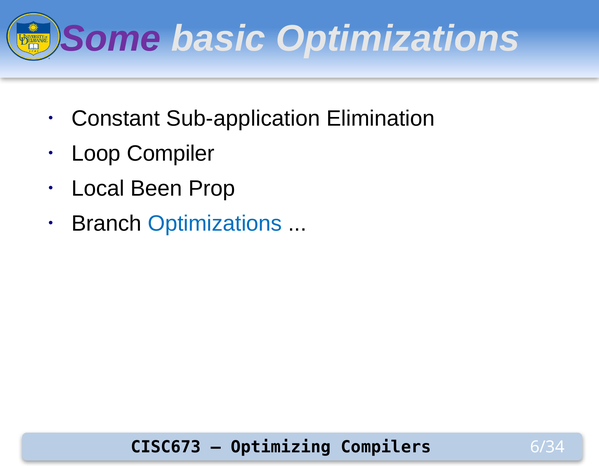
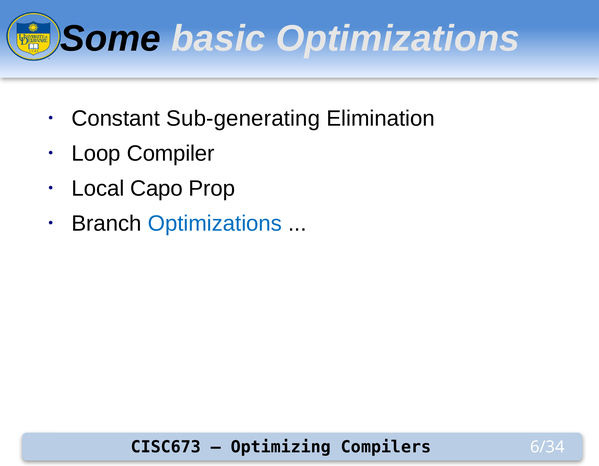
Some colour: purple -> black (111, 39)
Sub-application: Sub-application -> Sub-generating (243, 118)
Been: Been -> Capo (157, 188)
